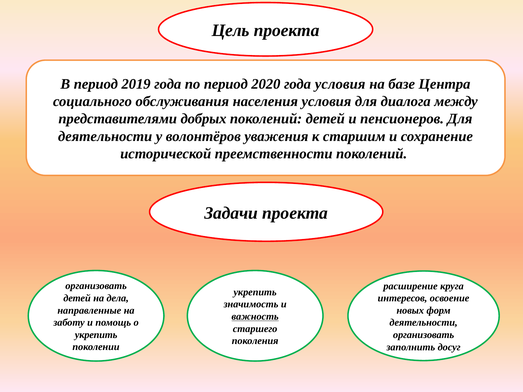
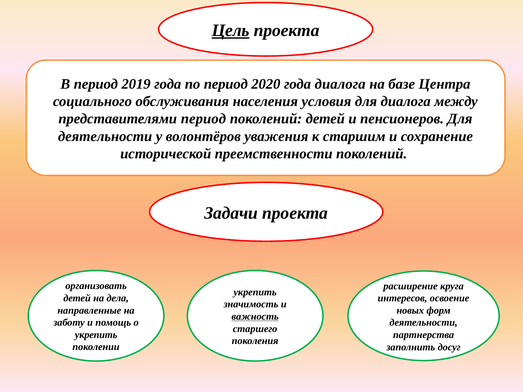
Цель underline: none -> present (231, 31)
года условия: условия -> диалога (340, 84)
представителями добрых: добрых -> период (203, 119)
организовать: организовать -> партнерства (424, 335)
